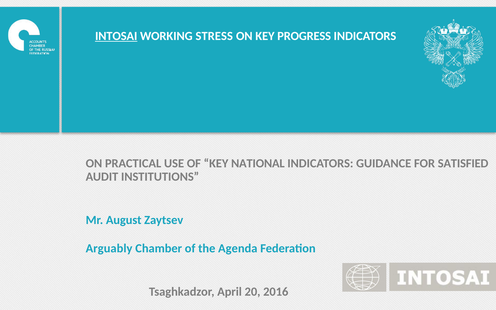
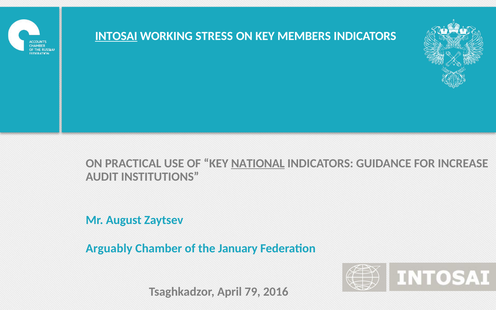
PROGRESS: PROGRESS -> MEMBERS (304, 36)
NATIONAL underline: none -> present (258, 163)
SATISFIED: SATISFIED -> INCREASE (463, 163)
Agenda: Agenda -> January (238, 248)
20: 20 -> 79 (253, 292)
